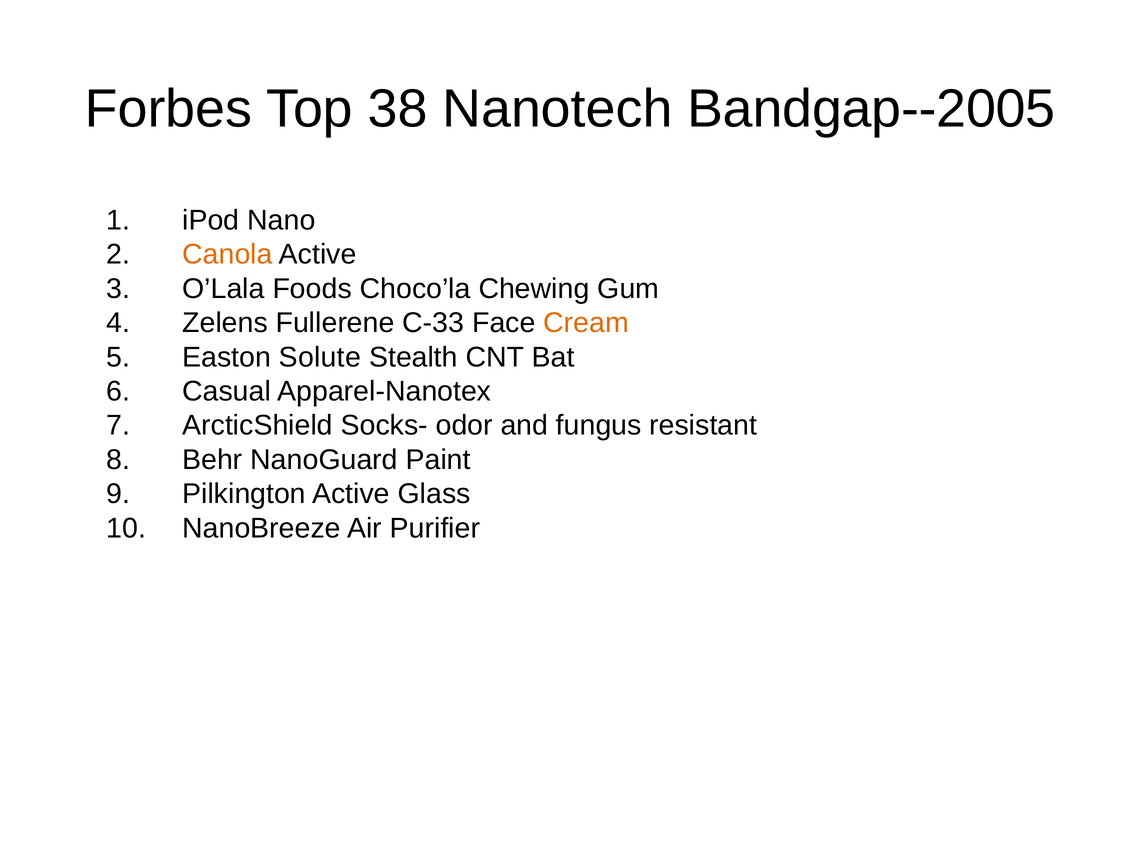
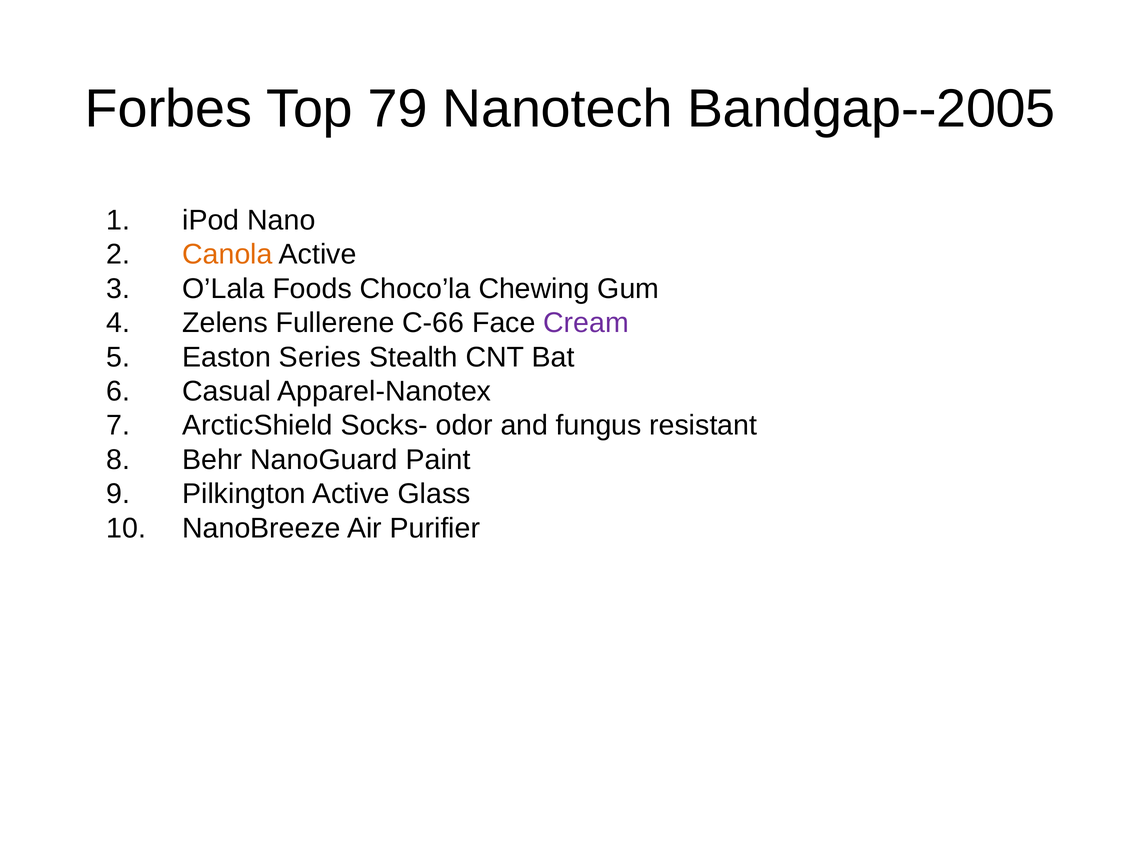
38: 38 -> 79 (398, 109)
C-33: C-33 -> C-66 (433, 323)
Cream colour: orange -> purple (586, 323)
Solute: Solute -> Series (320, 358)
